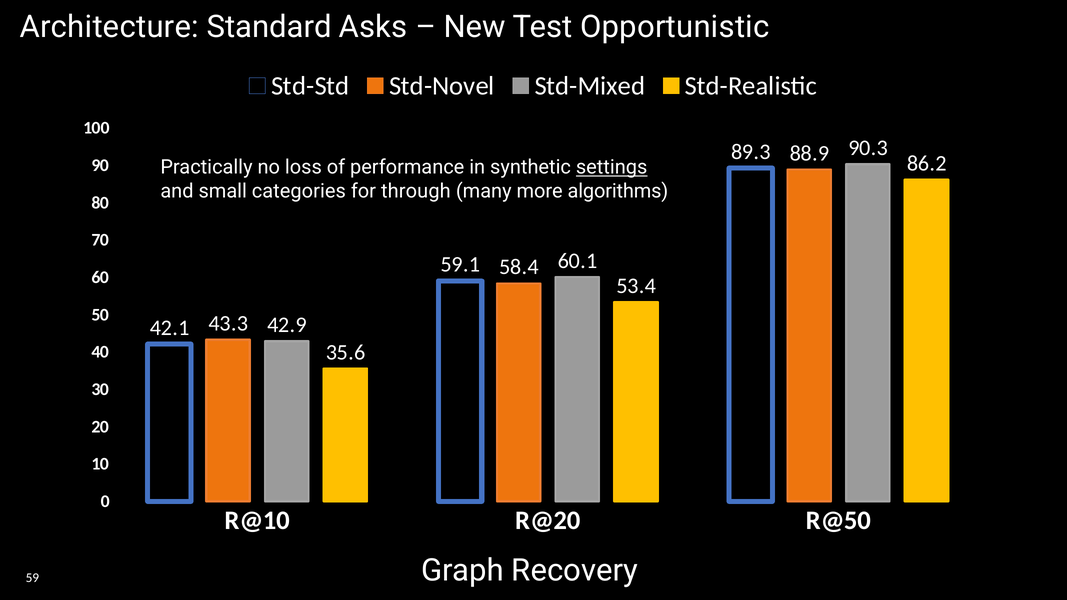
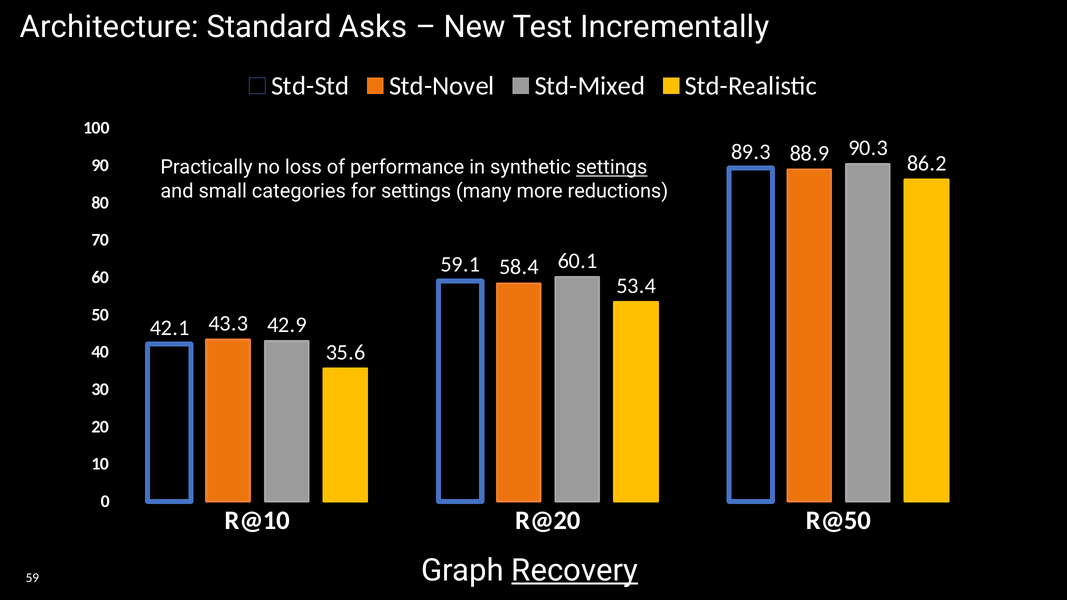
Opportunistic: Opportunistic -> Incrementally (675, 27)
for through: through -> settings (416, 191)
algorithms: algorithms -> reductions (618, 191)
Recovery underline: none -> present (575, 570)
